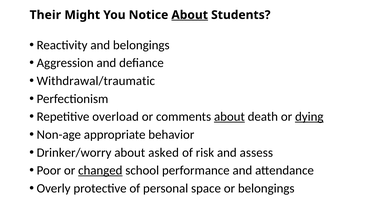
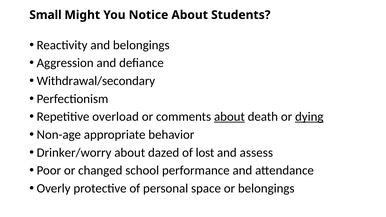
Their: Their -> Small (45, 15)
About underline: present -> none (190, 15)
Withdrawal/traumatic: Withdrawal/traumatic -> Withdrawal/secondary (96, 81)
asked: asked -> dazed (164, 153)
risk: risk -> lost (205, 153)
changed underline: present -> none (100, 171)
